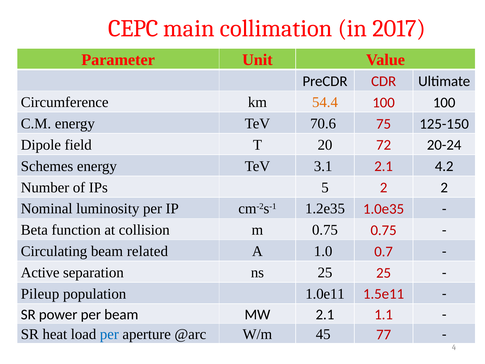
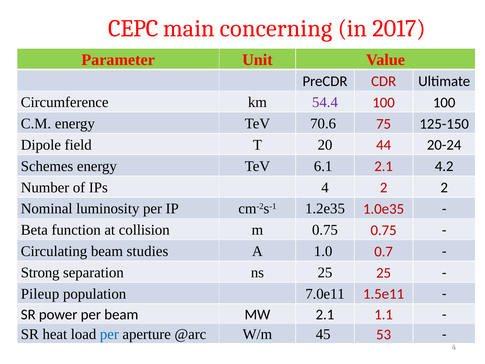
collimation: collimation -> concerning (276, 29)
54.4 colour: orange -> purple (325, 102)
72: 72 -> 44 (384, 145)
3.1: 3.1 -> 6.1 (323, 166)
IPs 5: 5 -> 4 (325, 187)
related: related -> studies (147, 251)
Active: Active -> Strong (40, 272)
1.0e11: 1.0e11 -> 7.0e11 (325, 294)
77: 77 -> 53 (384, 334)
